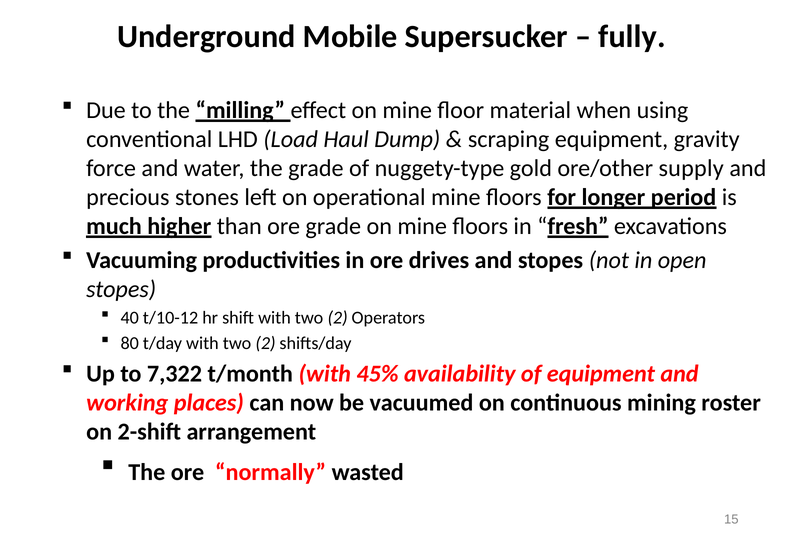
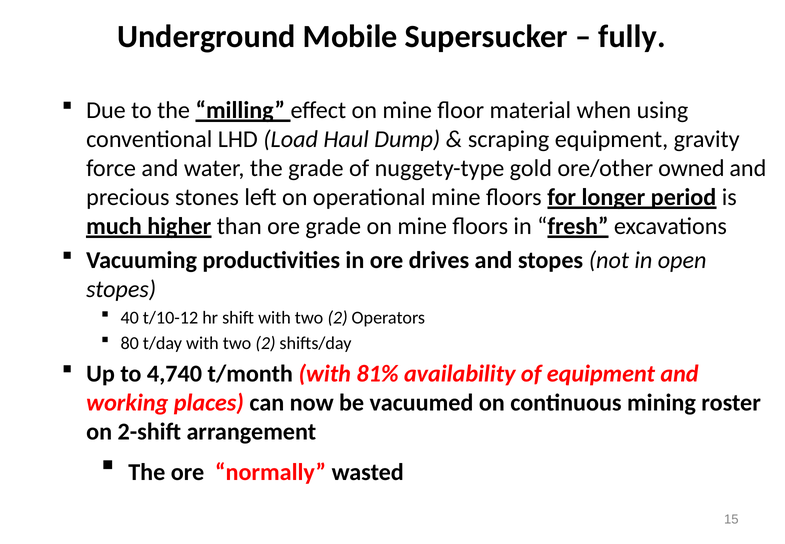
supply: supply -> owned (691, 168)
7,322: 7,322 -> 4,740 (174, 373)
45%: 45% -> 81% (377, 373)
